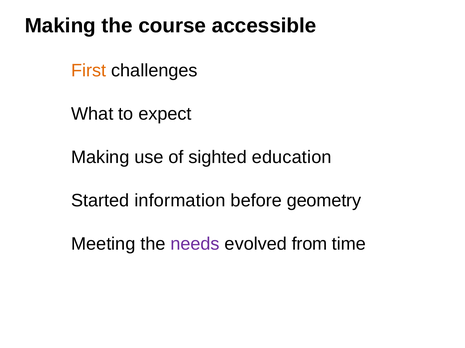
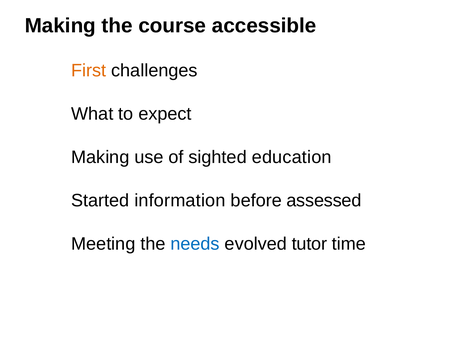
geometry: geometry -> assessed (324, 201)
needs colour: purple -> blue (195, 244)
from: from -> tutor (310, 244)
